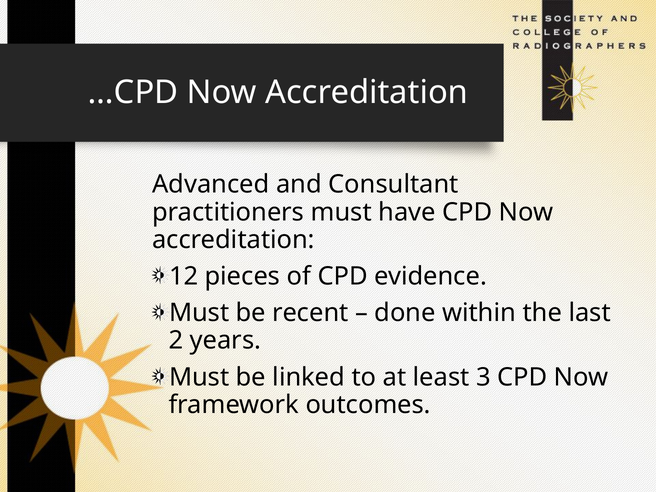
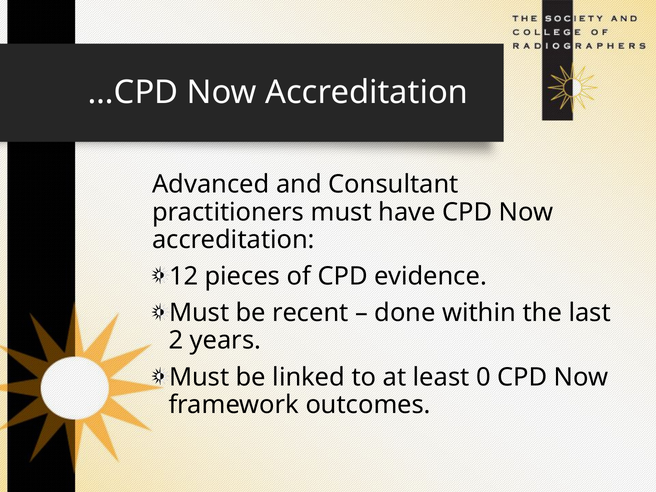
3: 3 -> 0 (483, 377)
